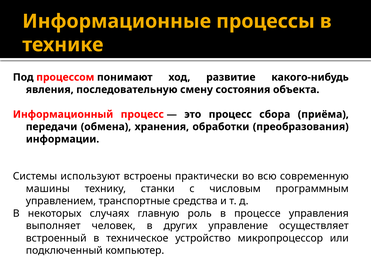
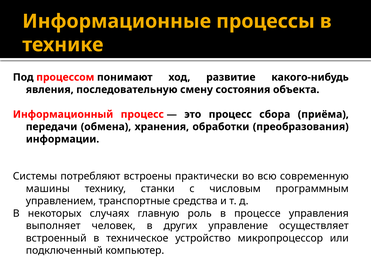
используют: используют -> потребляют (90, 176)
